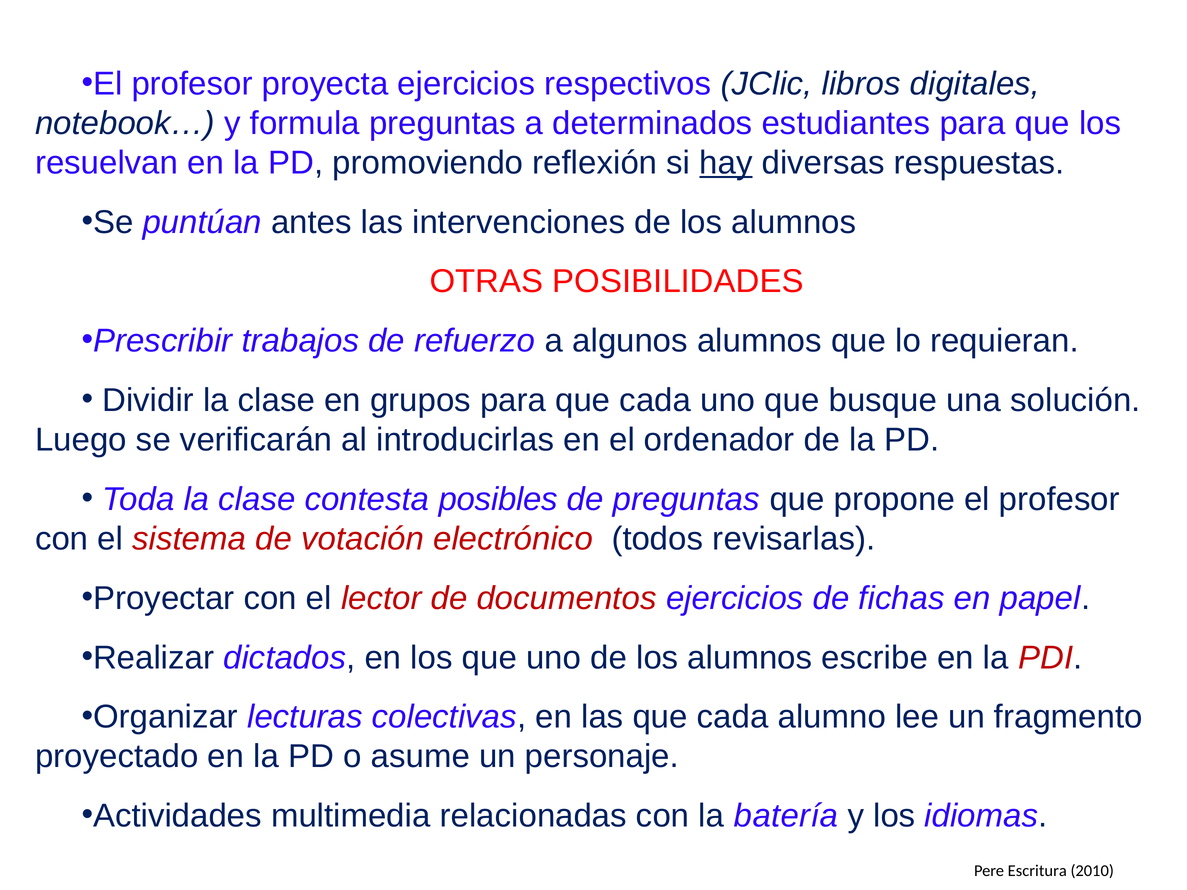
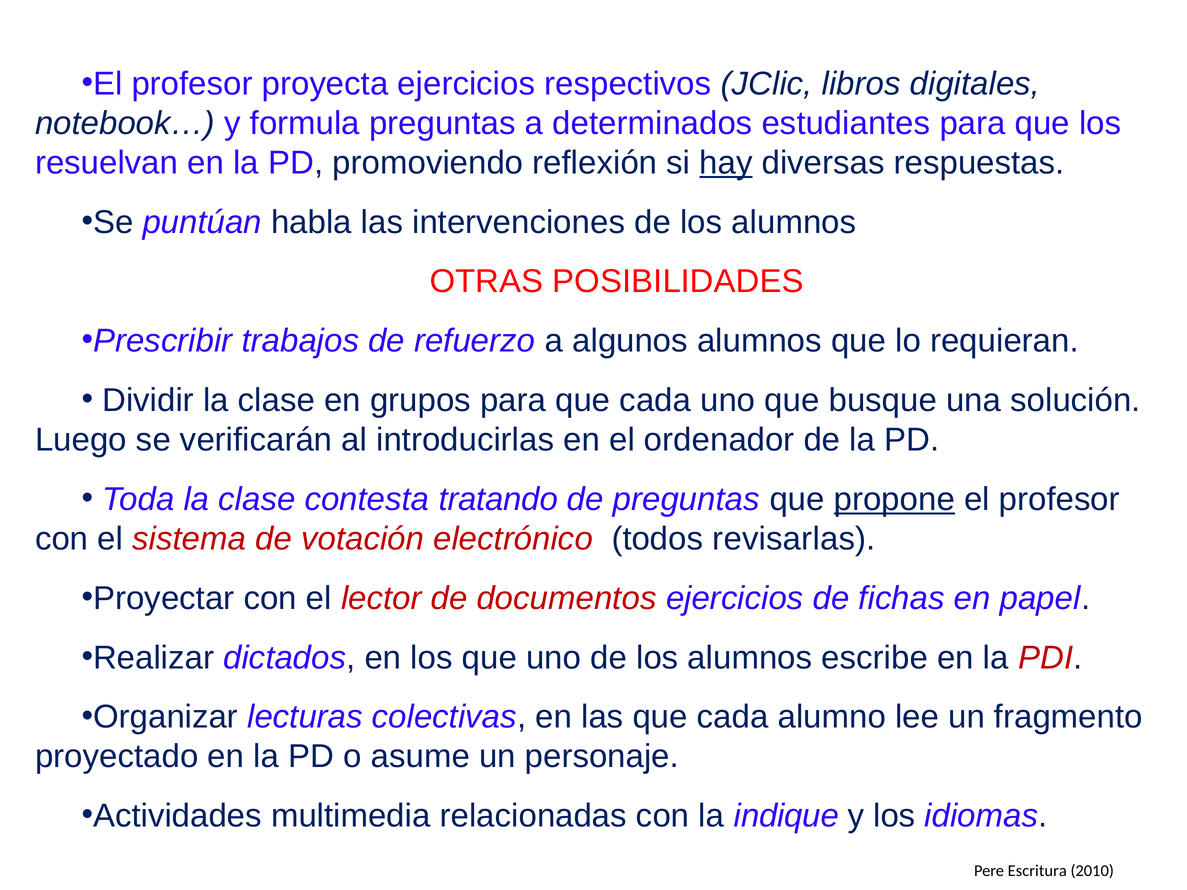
antes: antes -> habla (311, 222)
posibles: posibles -> tratando (498, 499)
propone underline: none -> present (894, 499)
batería: batería -> indique (786, 816)
